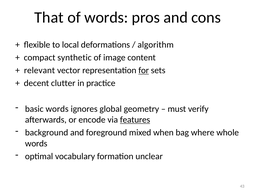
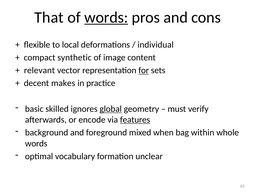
words underline: none -> present (106, 17)
algorithm: algorithm -> individual (156, 45)
clutter: clutter -> makes (63, 83)
basic words: words -> skilled (57, 109)
global underline: none -> present (111, 109)
where: where -> within (203, 133)
